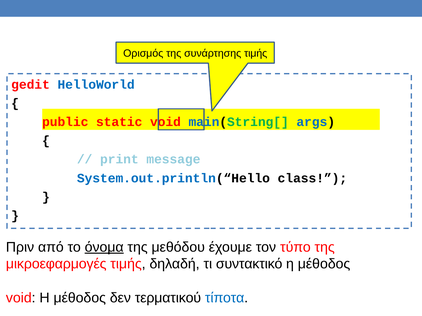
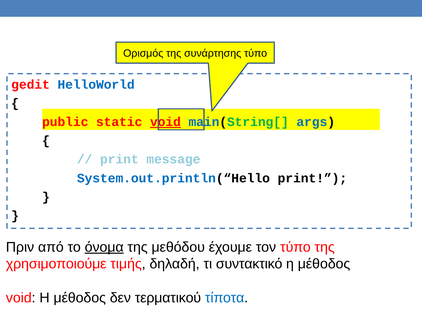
συνάρτησης τιμής: τιμής -> τύπο (256, 53)
void underline: none -> present (165, 122)
System.out.println(“Hello class: class -> print (312, 178)
μικροεφαρμογές: μικροεφαρμογές -> χρησιμοποιούμε (56, 264)
